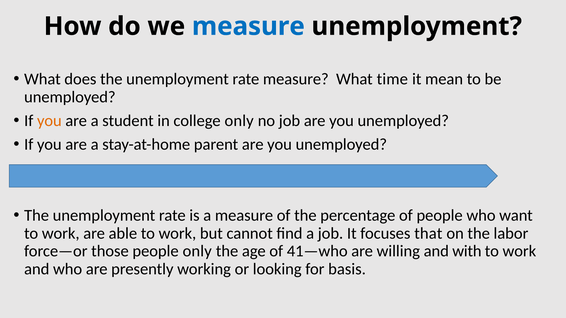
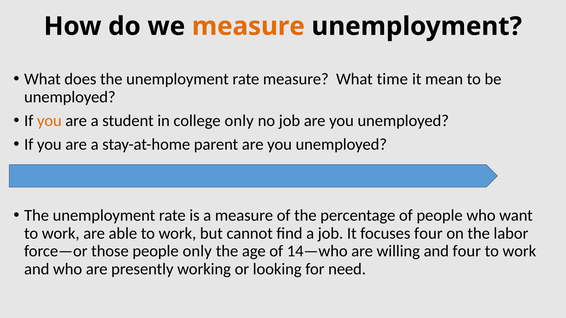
measure colour: blue -> orange (248, 26)
focuses that: that -> four (428, 234)
41—who: 41—who -> 14—who (317, 251)
and with: with -> four (467, 251)
basis: basis -> need (347, 269)
